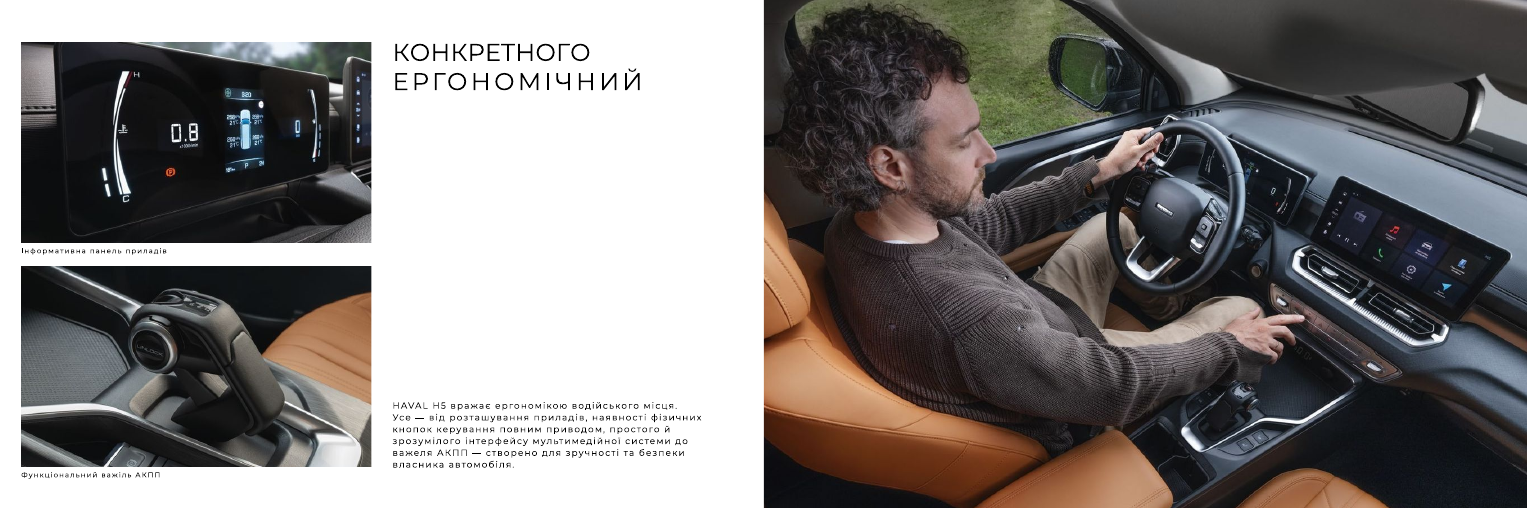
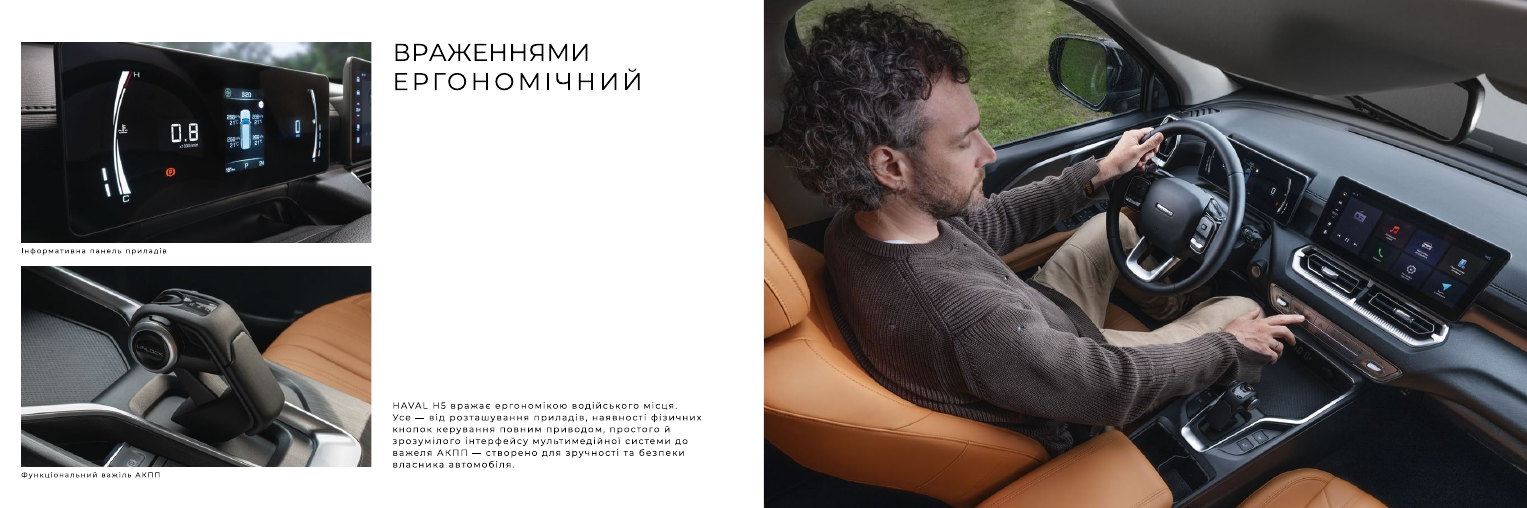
КОНКРЕТНОГО: КОНКРЕТНОГО -> ВРАЖЕННЯМИ (492, 53)
